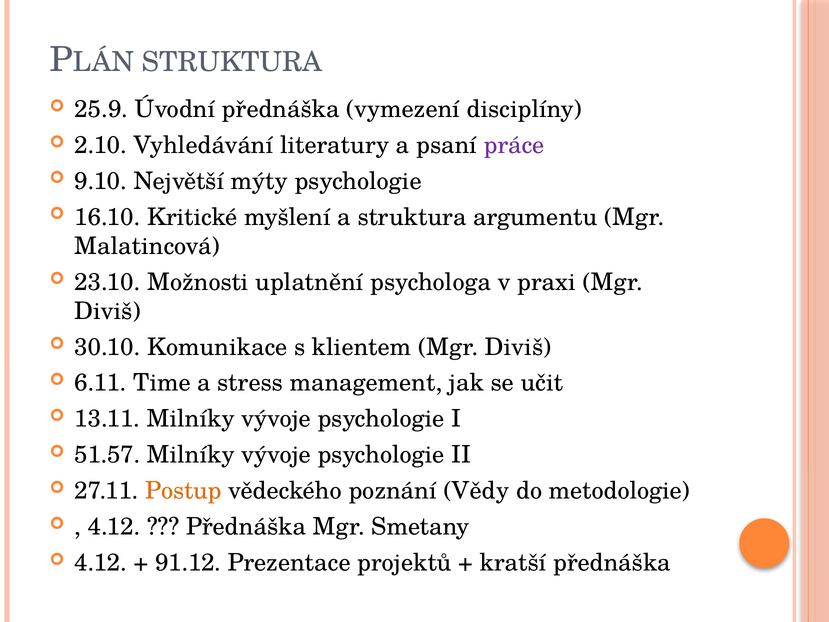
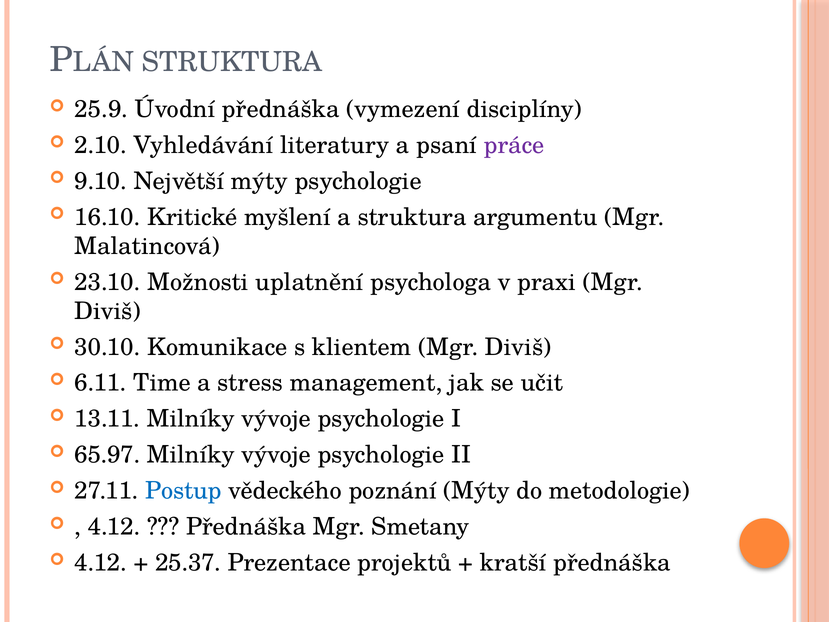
51.57: 51.57 -> 65.97 (107, 455)
Postup colour: orange -> blue (183, 491)
poznání Vědy: Vědy -> Mýty (476, 491)
91.12: 91.12 -> 25.37 (188, 562)
